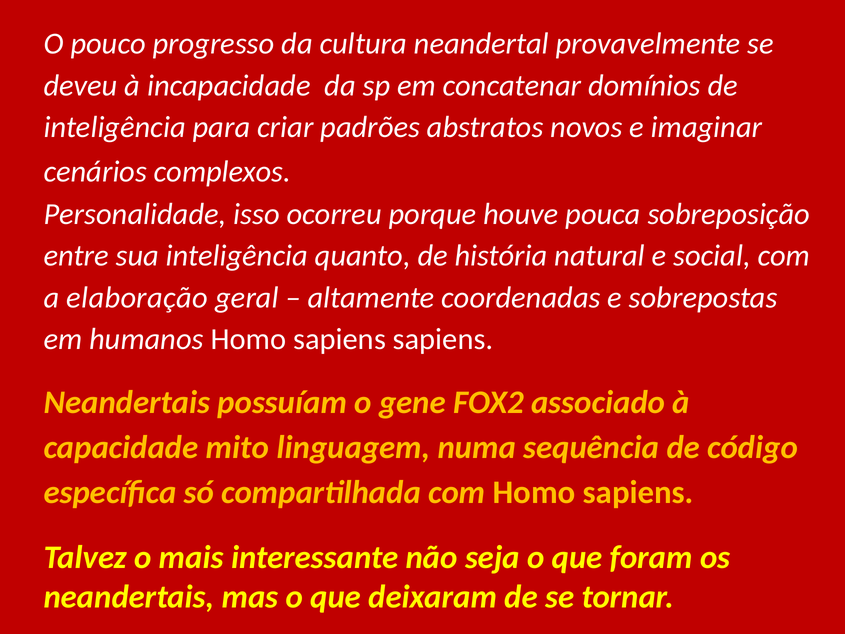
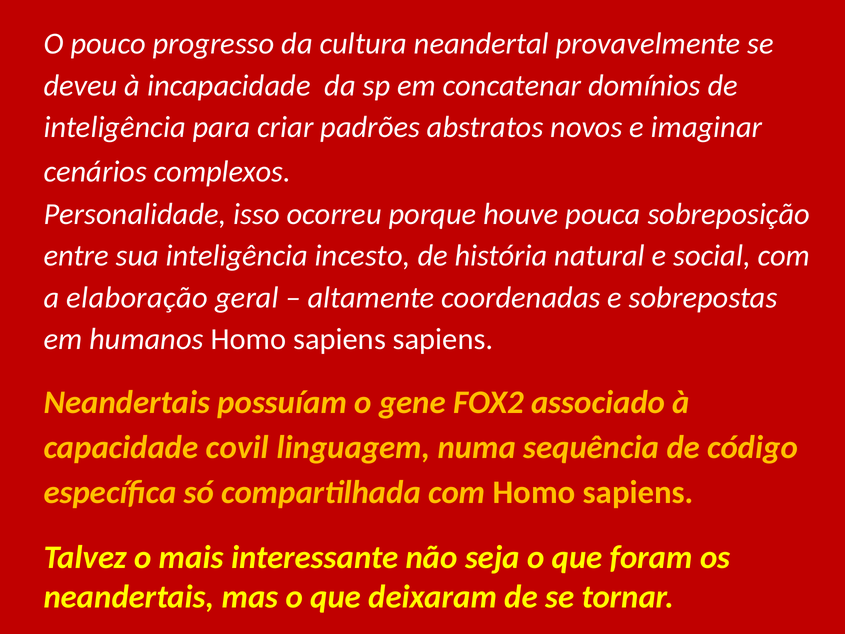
quanto: quanto -> incesto (363, 256)
mito: mito -> covil (237, 447)
